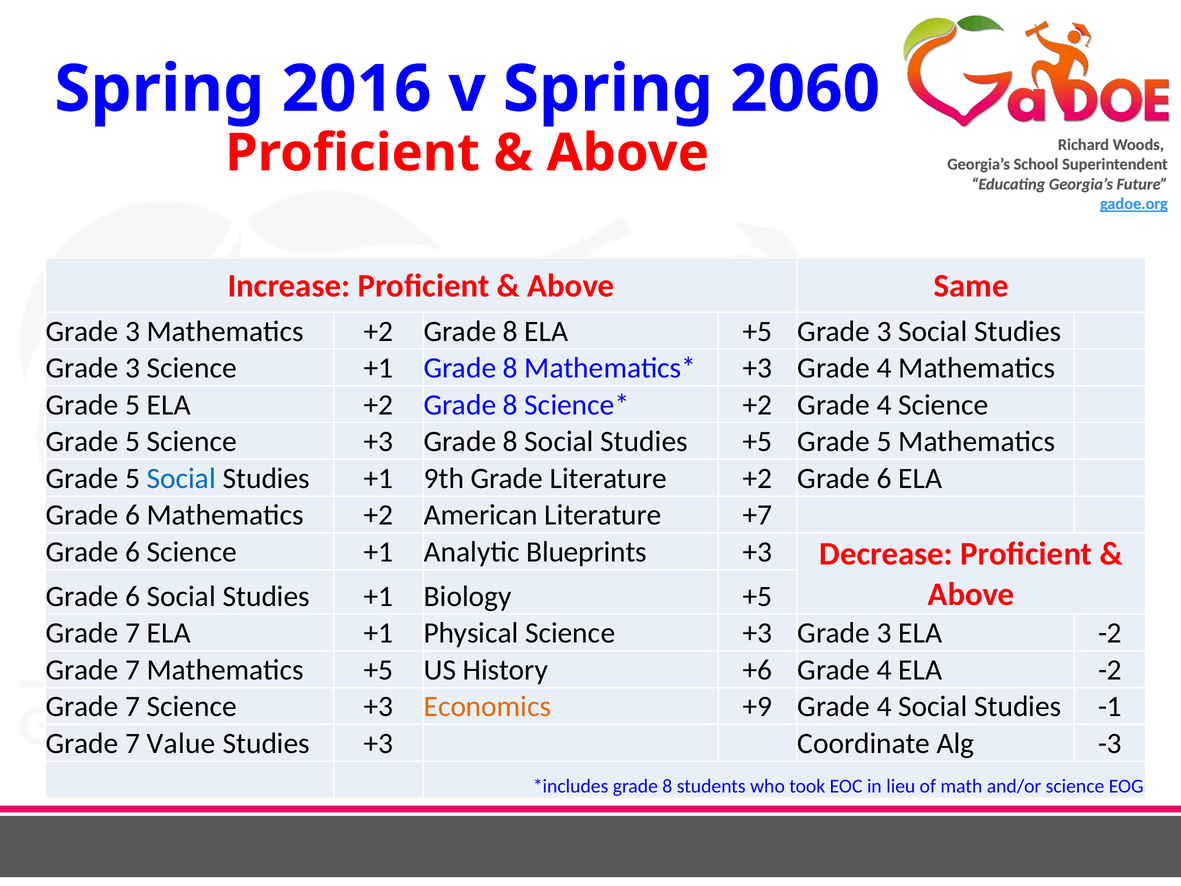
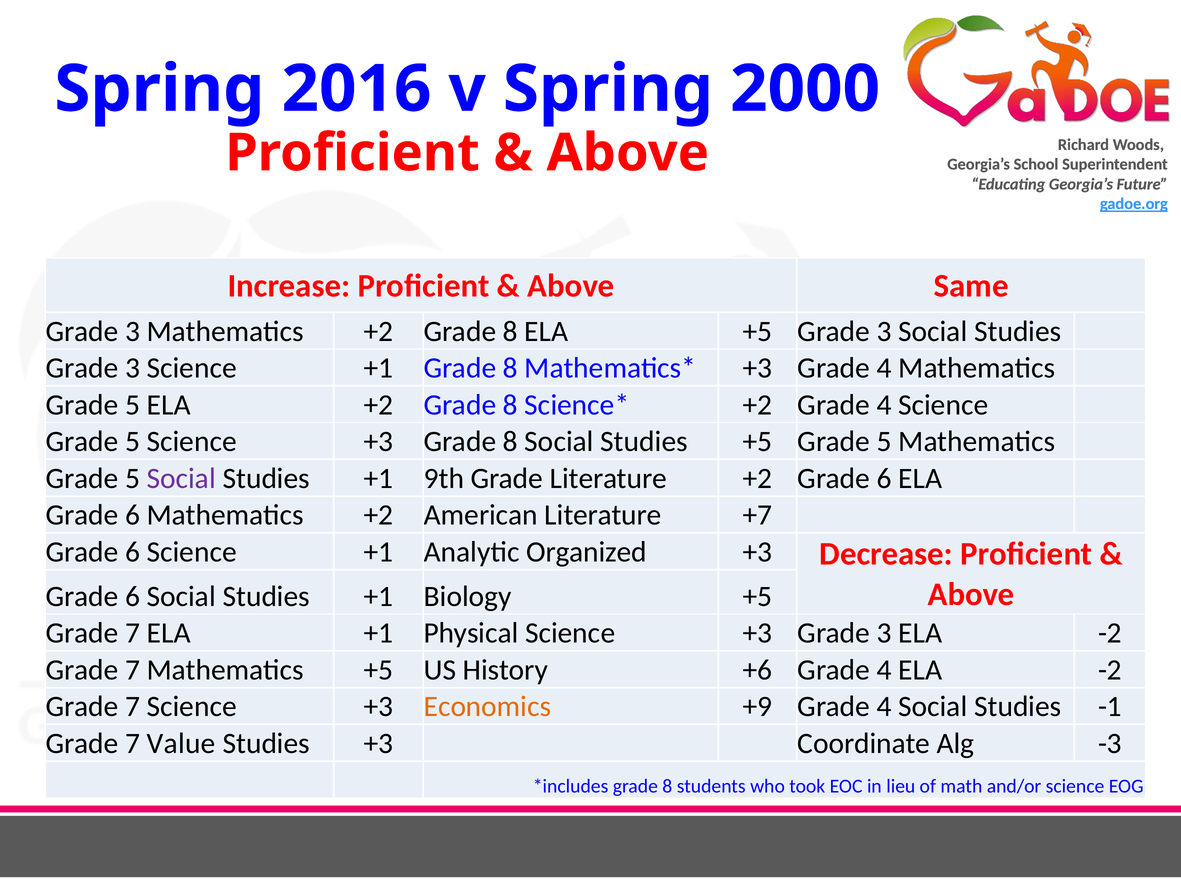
2060: 2060 -> 2000 (805, 89)
Social colour: blue -> purple (181, 478)
Blueprints: Blueprints -> Organized (587, 552)
